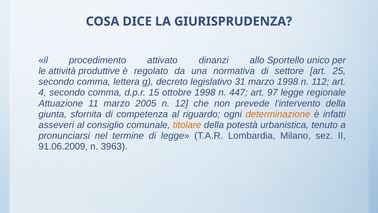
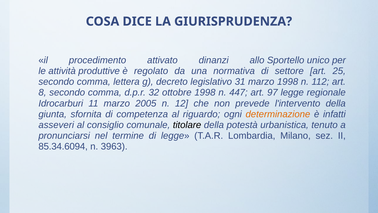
4: 4 -> 8 (42, 92)
15: 15 -> 32 (154, 92)
Attuazione: Attuazione -> Idrocarburi (61, 103)
titolare colour: orange -> black (187, 125)
91.06.2009: 91.06.2009 -> 85.34.6094 (63, 146)
